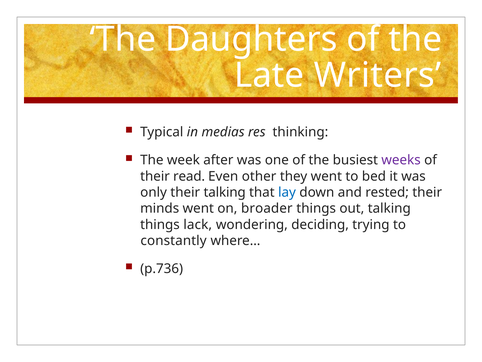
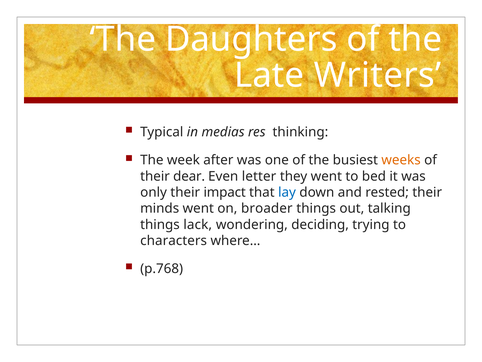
weeks colour: purple -> orange (401, 160)
read: read -> dear (189, 176)
other: other -> letter (259, 176)
their talking: talking -> impact (225, 192)
constantly: constantly -> characters (174, 240)
p.736: p.736 -> p.768 (162, 268)
